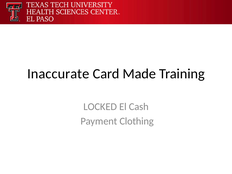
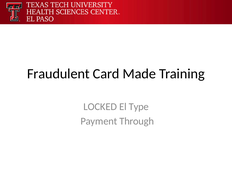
Inaccurate: Inaccurate -> Fraudulent (58, 74)
Cash: Cash -> Type (139, 107)
Clothing: Clothing -> Through (137, 121)
